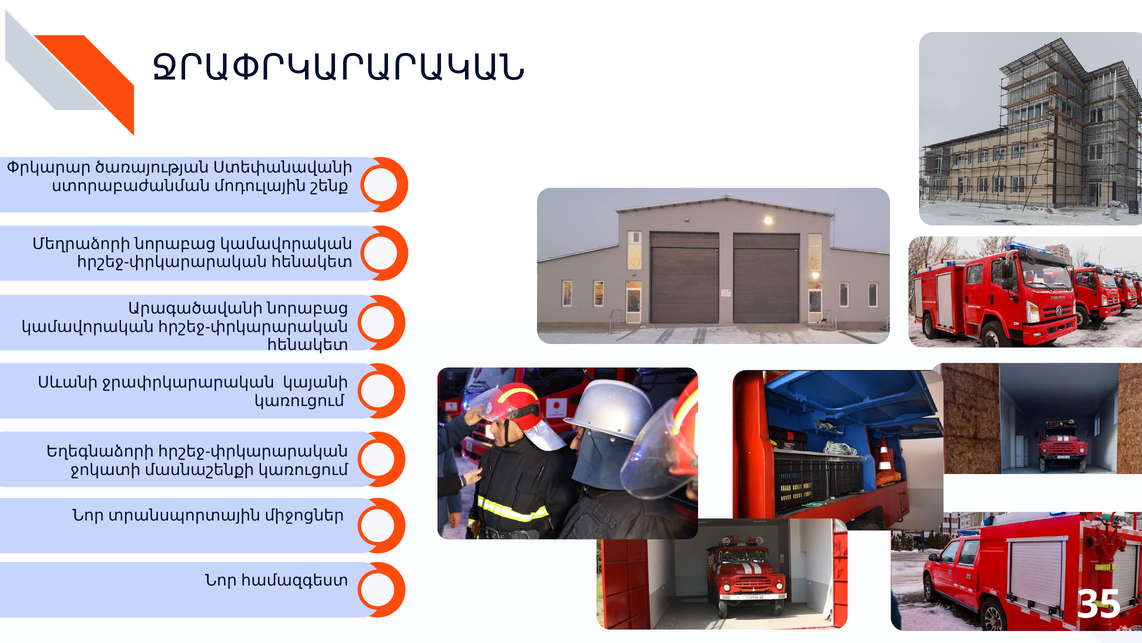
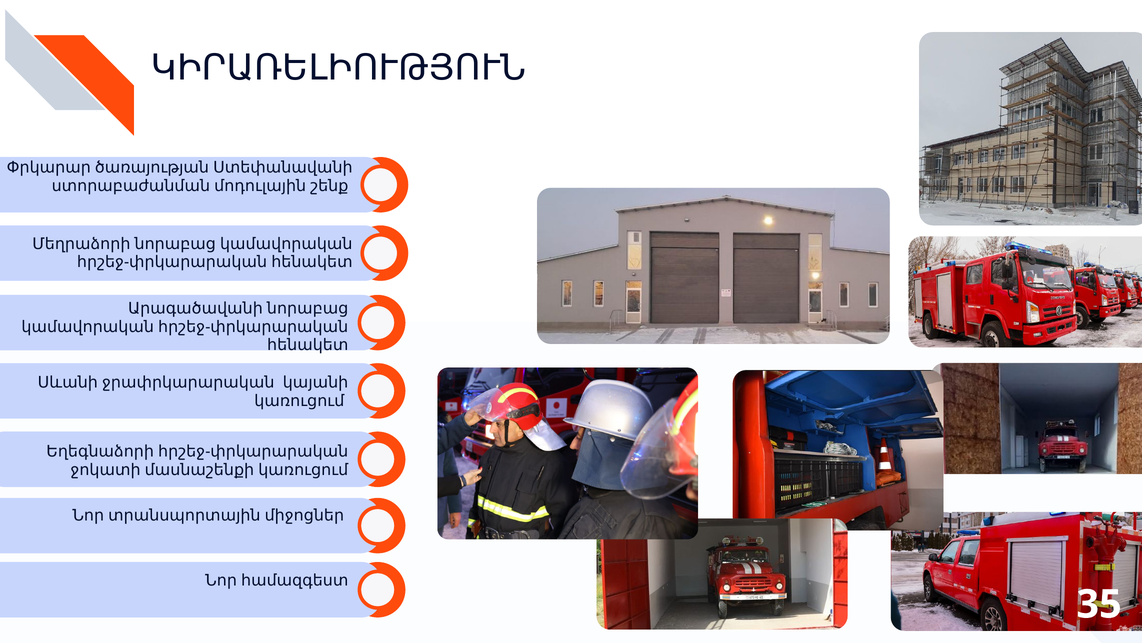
ՋՐԱՓՐԿԱՐԱՐԱԿԱՆ: ՋՐԱՓՐԿԱՐԱՐԱԿԱՆ -> ԿԻՐԱՌԵԼԻՈՒԹՅՈՒՆ (339, 68)
